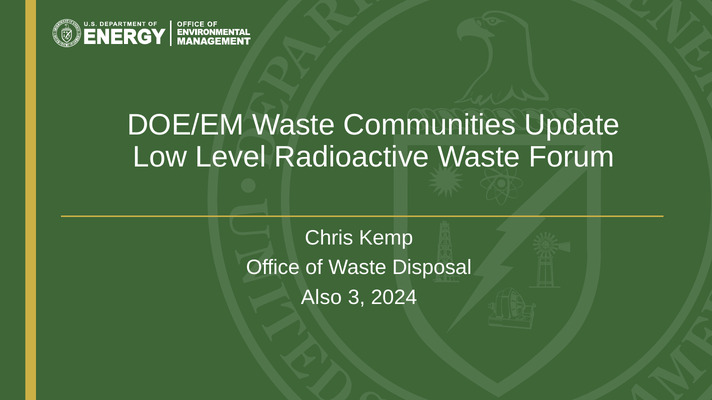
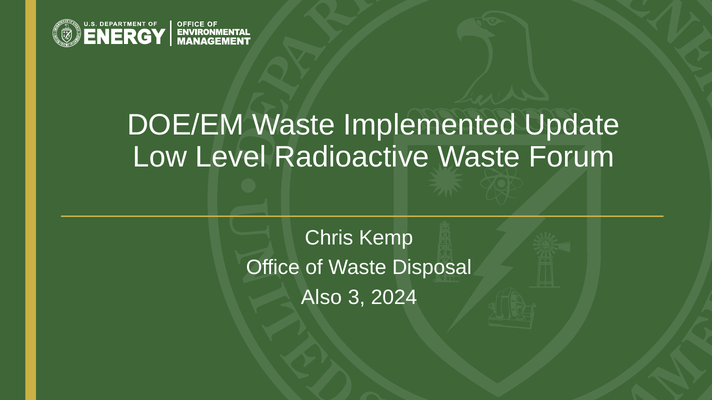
Communities: Communities -> Implemented (430, 125)
